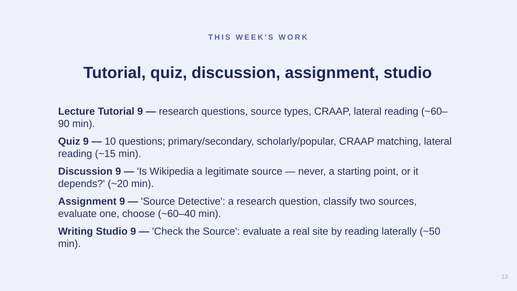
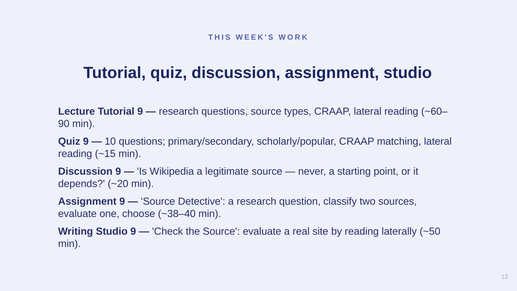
~60–40: ~60–40 -> ~38–40 (177, 214)
